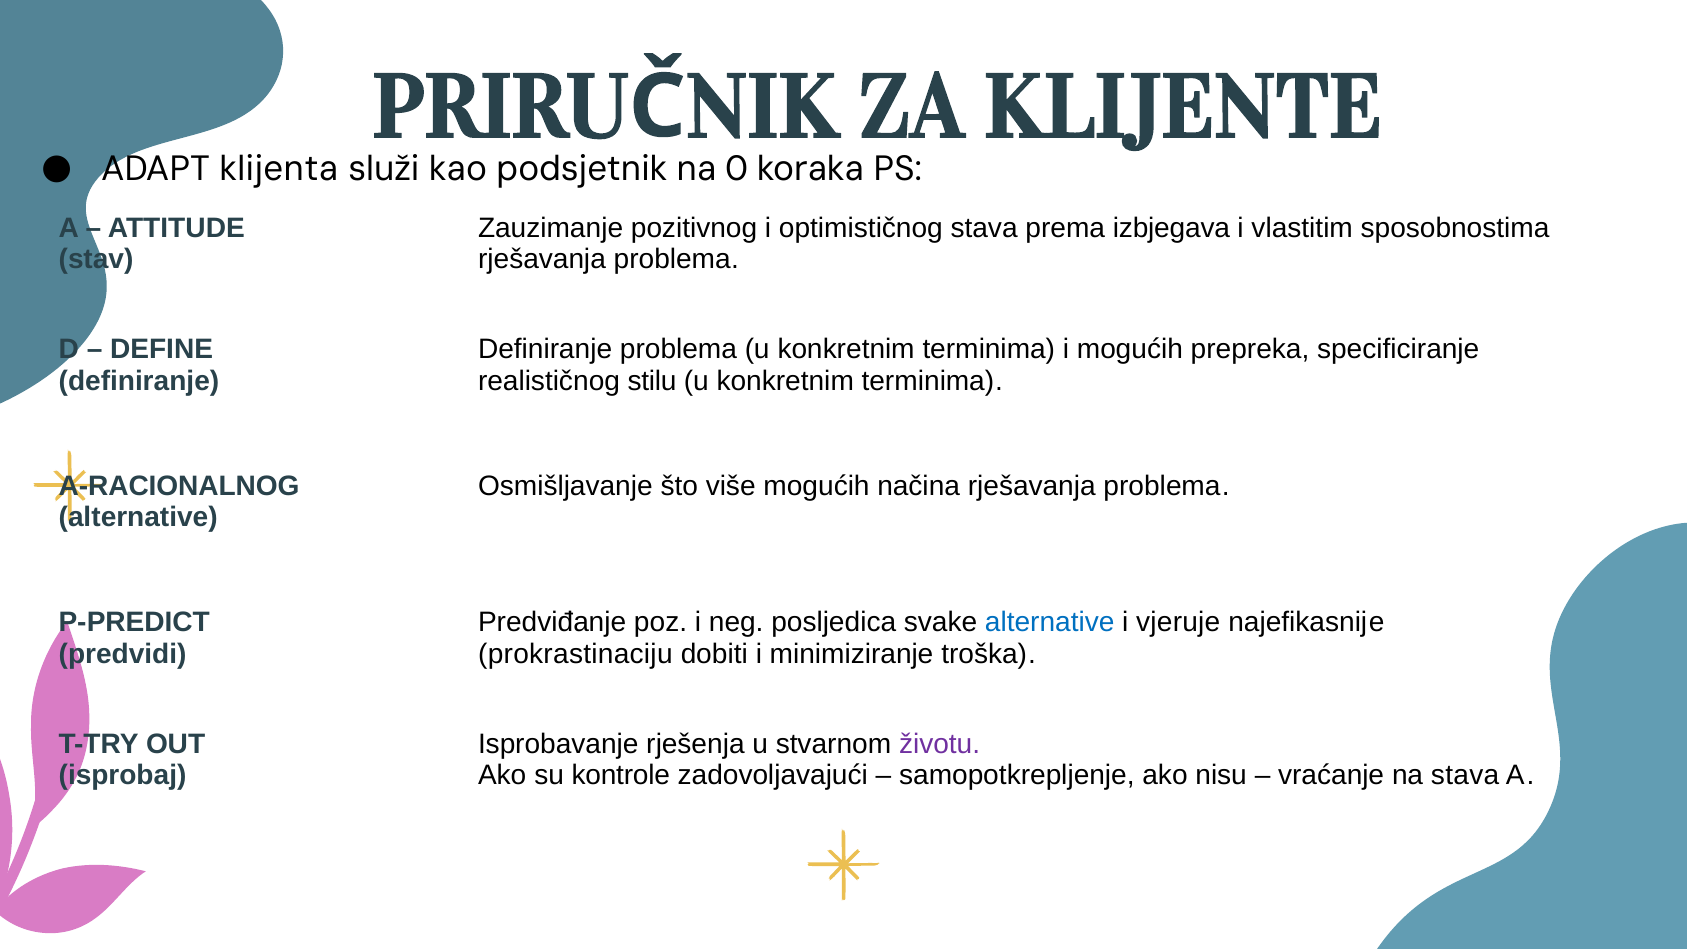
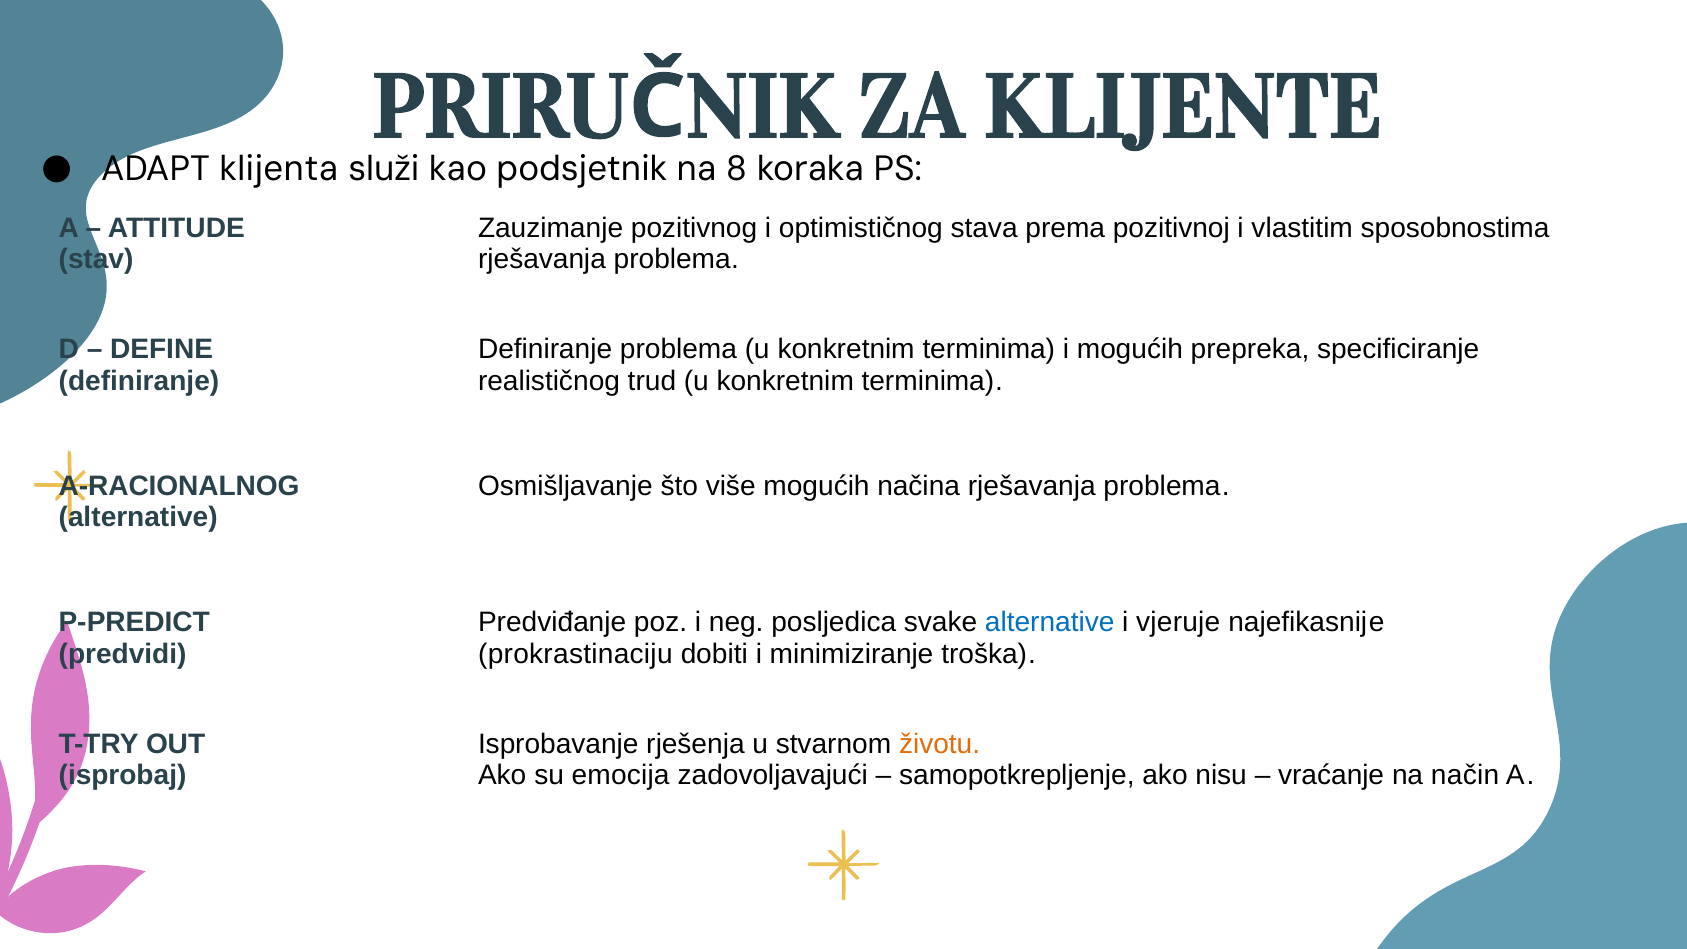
0: 0 -> 8 (736, 169)
izbjegava: izbjegava -> pozitivnoj (1171, 228)
stilu: stilu -> trud (652, 381)
životu colour: purple -> orange (940, 744)
kontrole: kontrole -> emocija (621, 775)
na stava: stava -> način (1465, 775)
